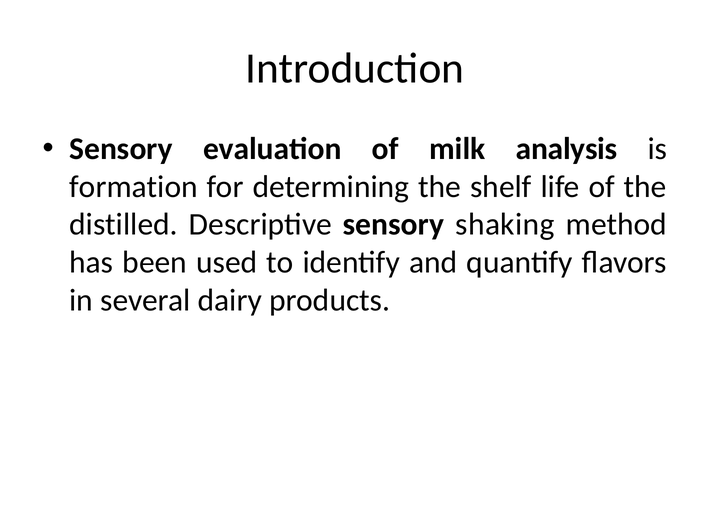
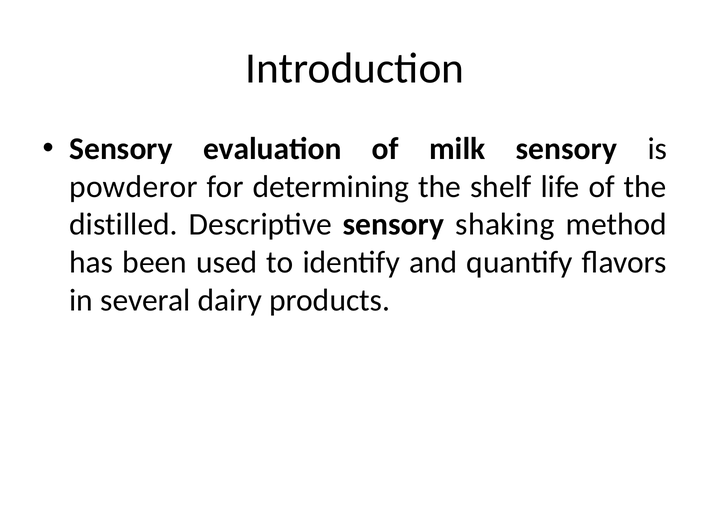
milk analysis: analysis -> sensory (566, 149)
formation: formation -> powderor (133, 187)
